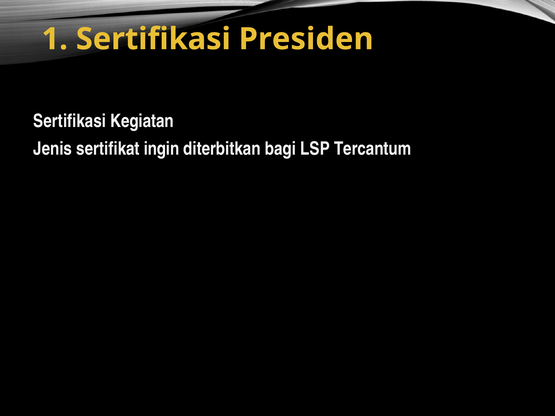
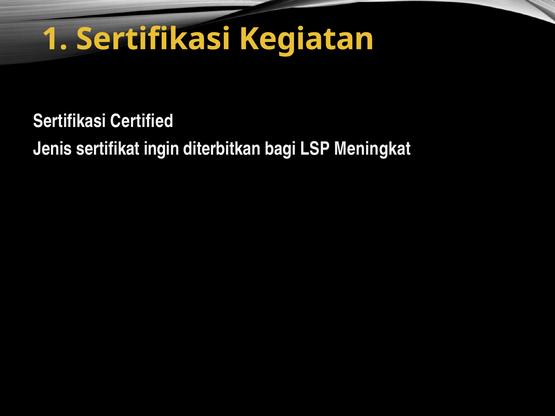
Presiden: Presiden -> Kegiatan (306, 39)
Kegiatan: Kegiatan -> Certified (142, 121)
Tercantum: Tercantum -> Meningkat (373, 149)
